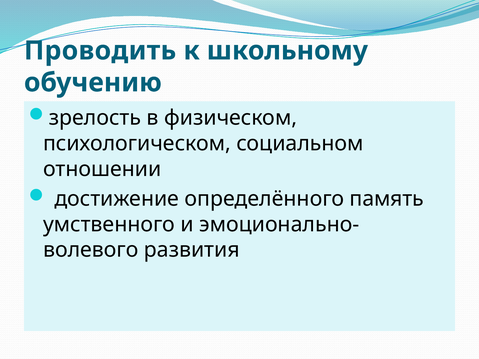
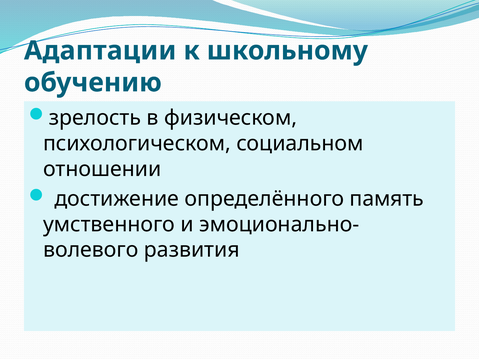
Проводить: Проводить -> Адаптации (100, 51)
